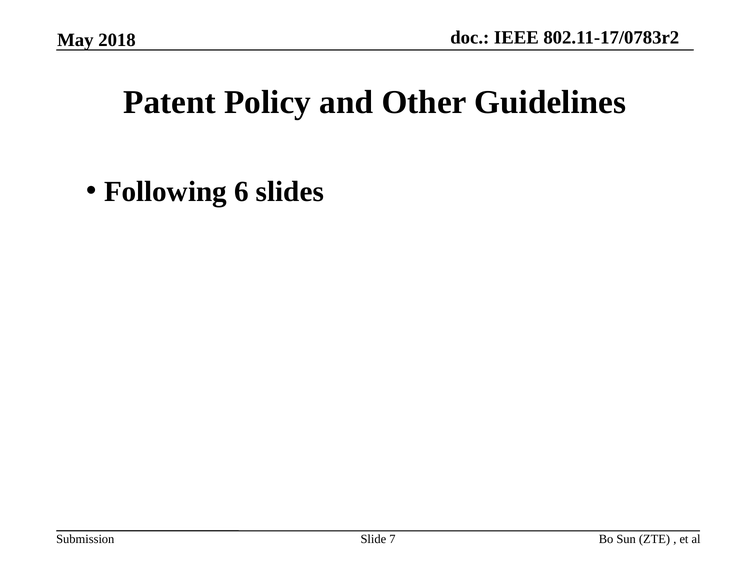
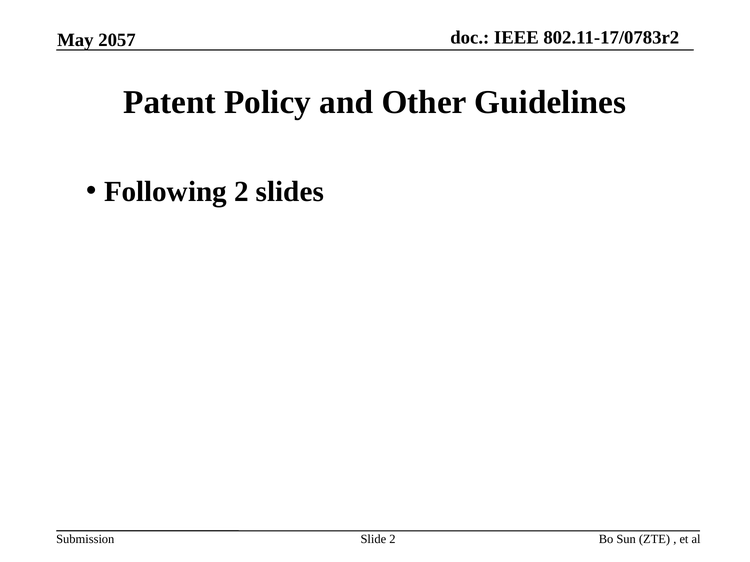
2018: 2018 -> 2057 (117, 40)
Following 6: 6 -> 2 (241, 192)
Slide 7: 7 -> 2 (392, 539)
